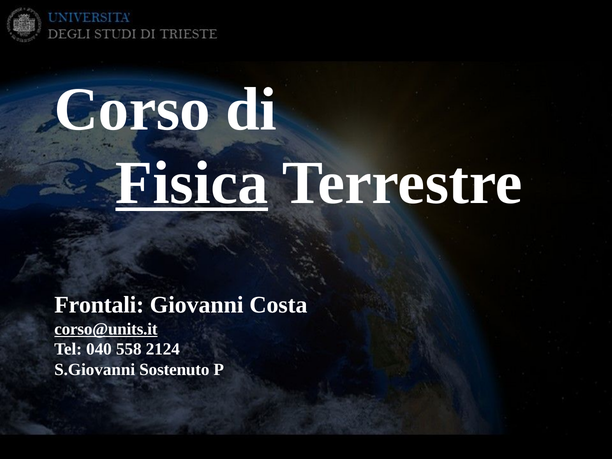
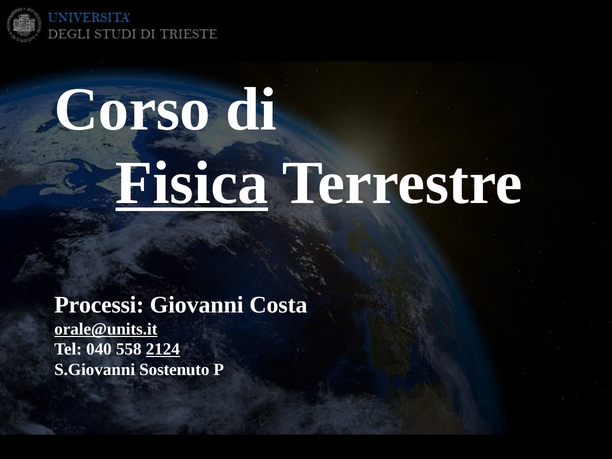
Frontali: Frontali -> Processi (99, 305)
corso@units.it: corso@units.it -> orale@units.it (106, 329)
2124 underline: none -> present (163, 349)
